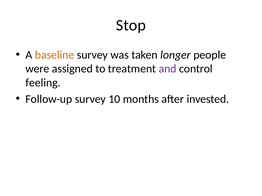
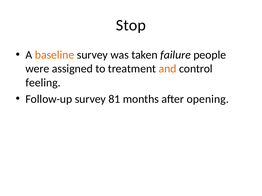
longer: longer -> failure (176, 55)
and colour: purple -> orange (168, 69)
10: 10 -> 81 (114, 99)
invested: invested -> opening (208, 99)
